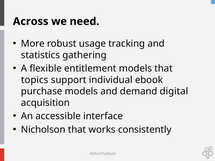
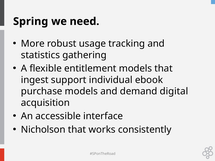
Across: Across -> Spring (31, 21)
topics: topics -> ingest (35, 80)
